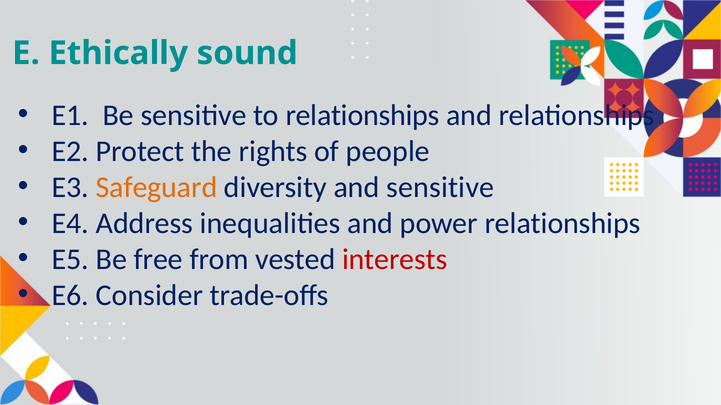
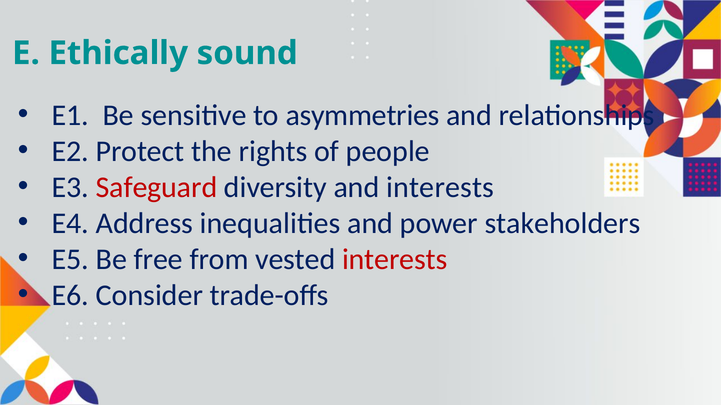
to relationships: relationships -> asymmetries (363, 115)
Safeguard colour: orange -> red (157, 187)
and sensitive: sensitive -> interests (440, 187)
power relationships: relationships -> stakeholders (563, 224)
